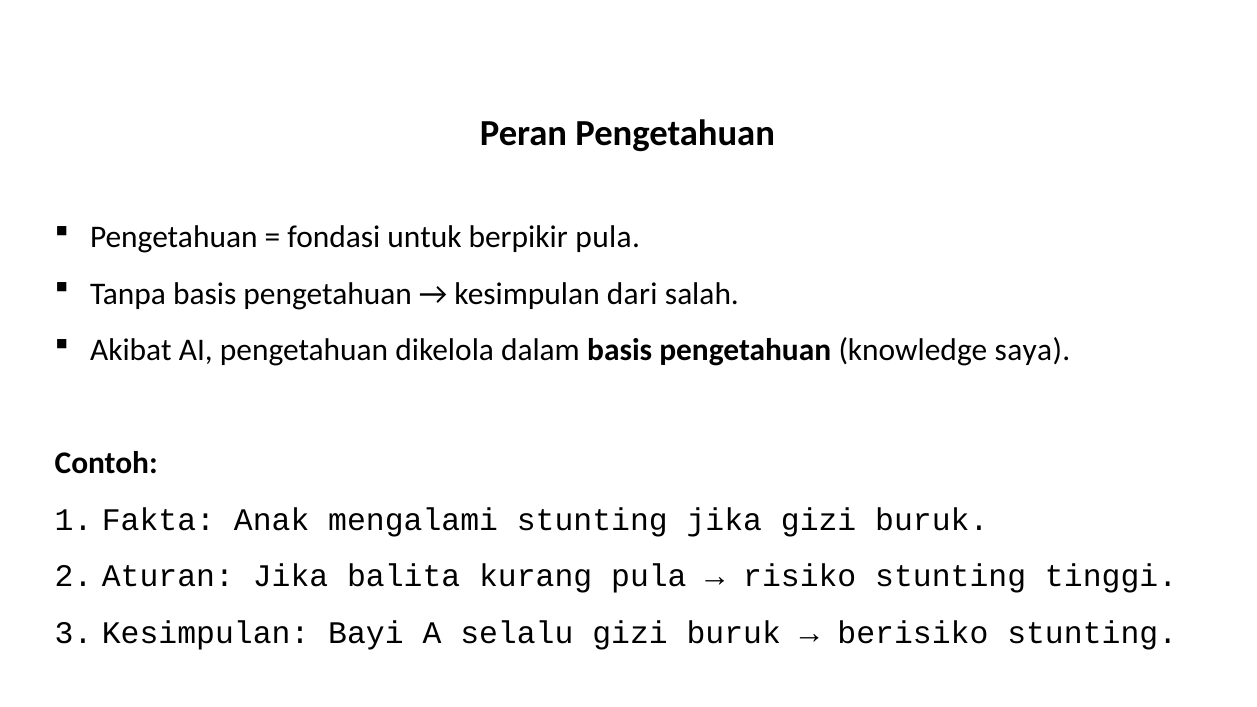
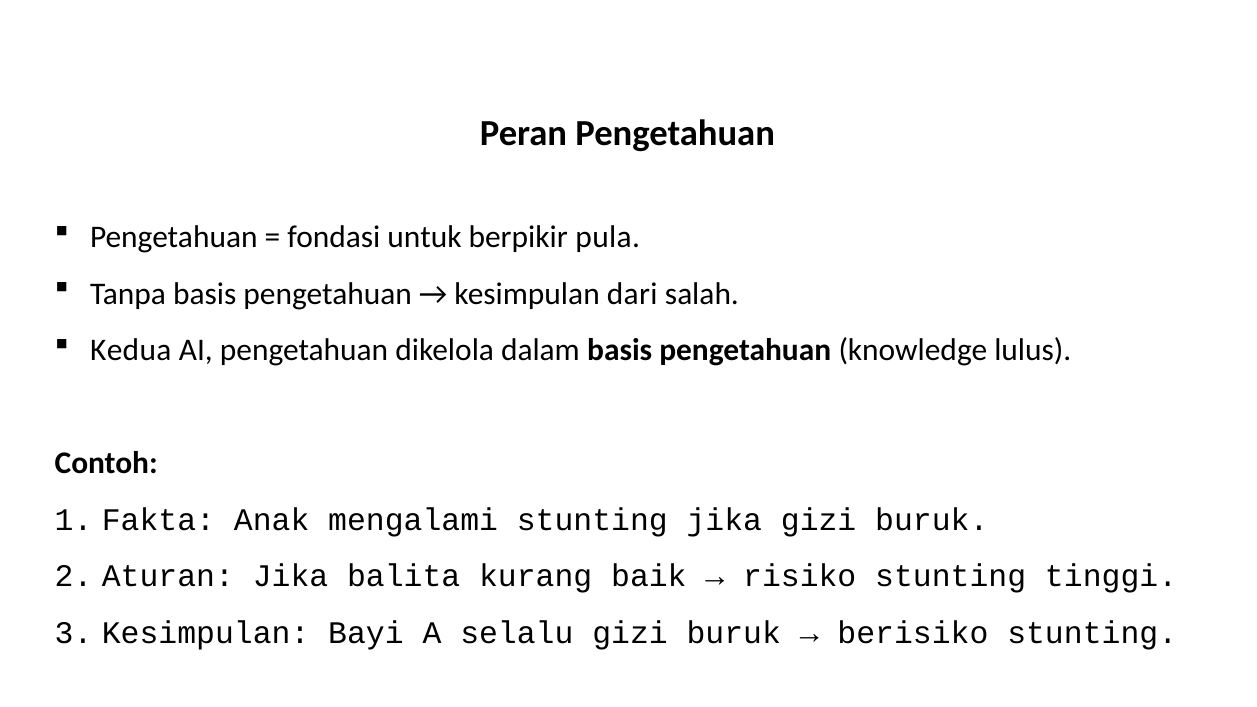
Akibat: Akibat -> Kedua (131, 350)
saya: saya -> lulus (1033, 350)
kurang pula: pula -> baik (649, 577)
